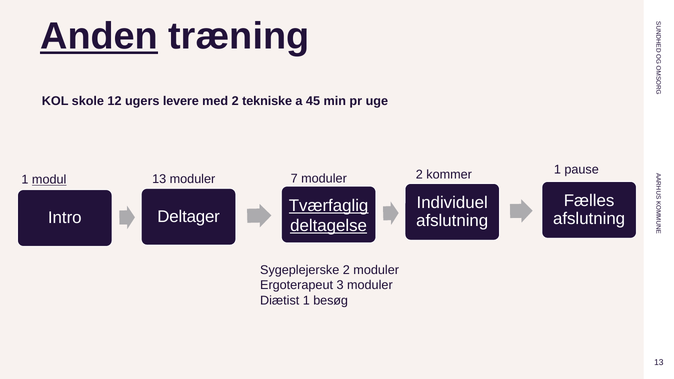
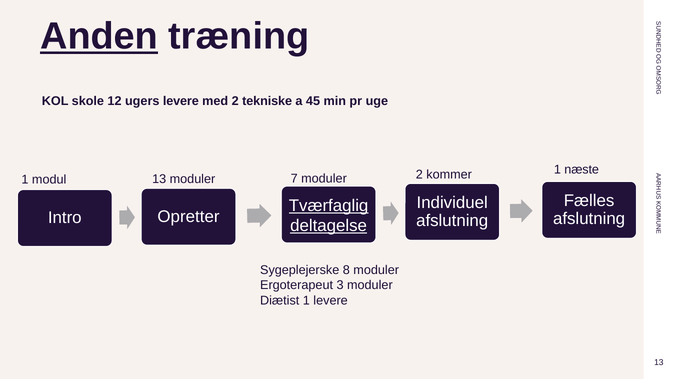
modul underline: present -> none (49, 180)
pause: pause -> næste (582, 170)
Deltager: Deltager -> Opretter (189, 217)
Sygeplejerske 2: 2 -> 8 (346, 270)
1 besøg: besøg -> levere (331, 300)
